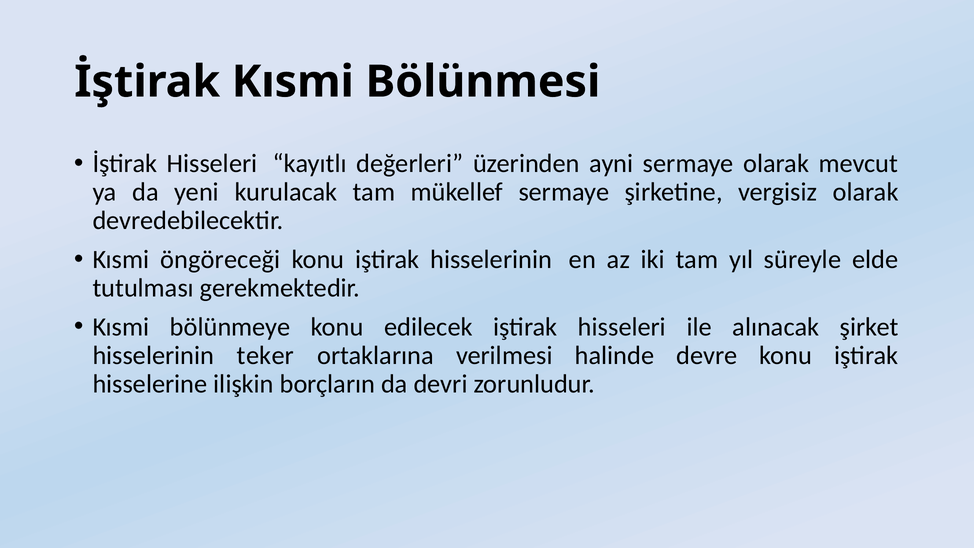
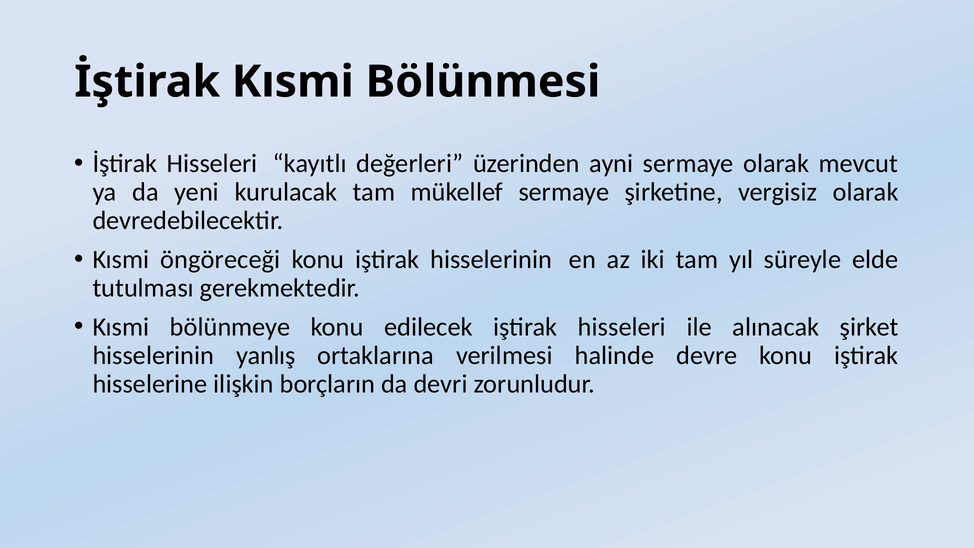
teker: teker -> yanlış (266, 355)
